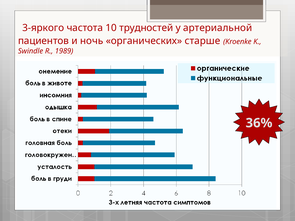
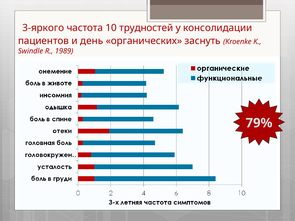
артериальной: артериальной -> консолидации (218, 28)
ночь: ночь -> день (92, 41)
старше: старше -> заснуть (203, 41)
36%: 36% -> 79% (259, 123)
